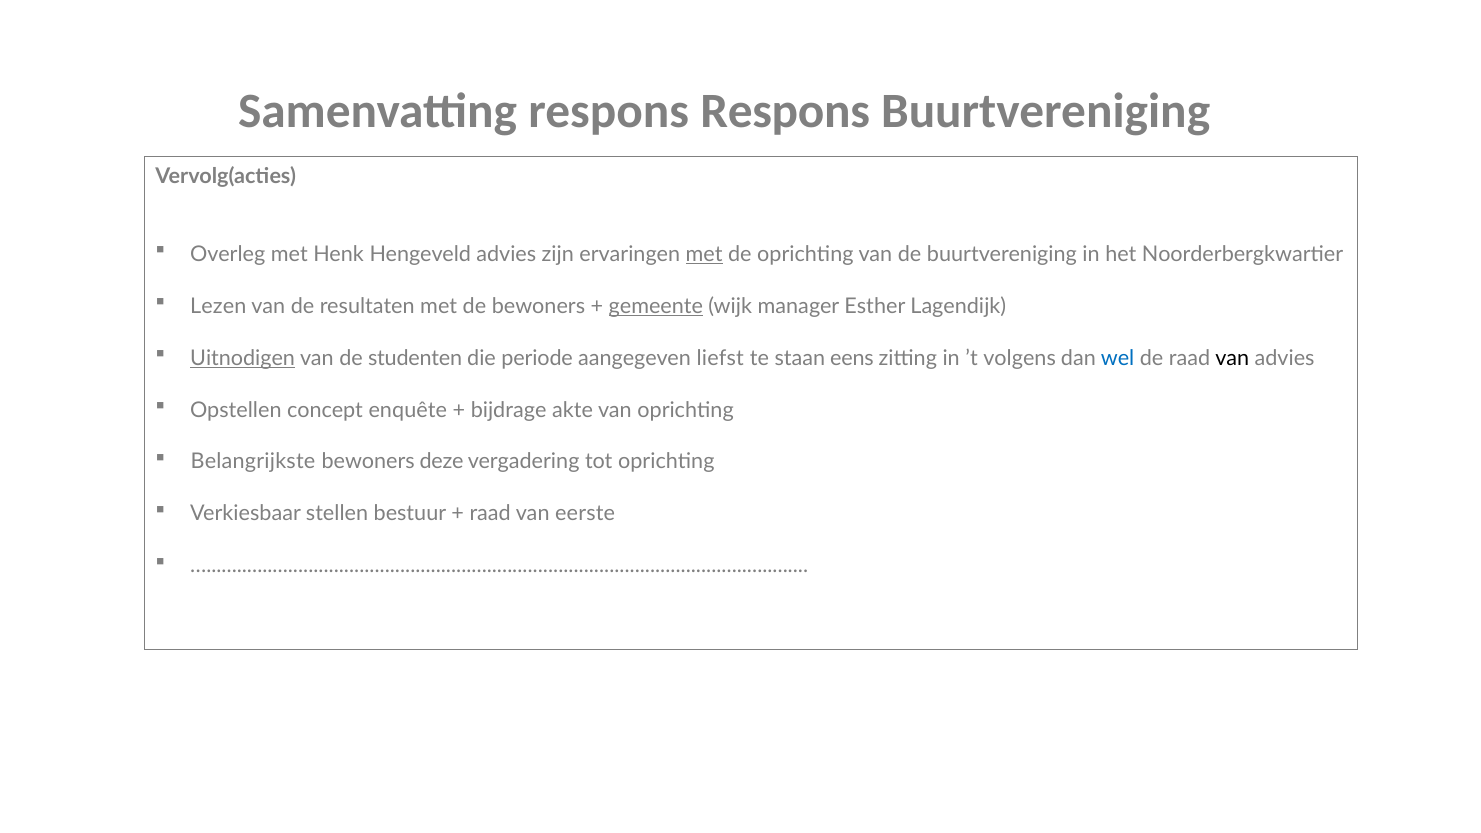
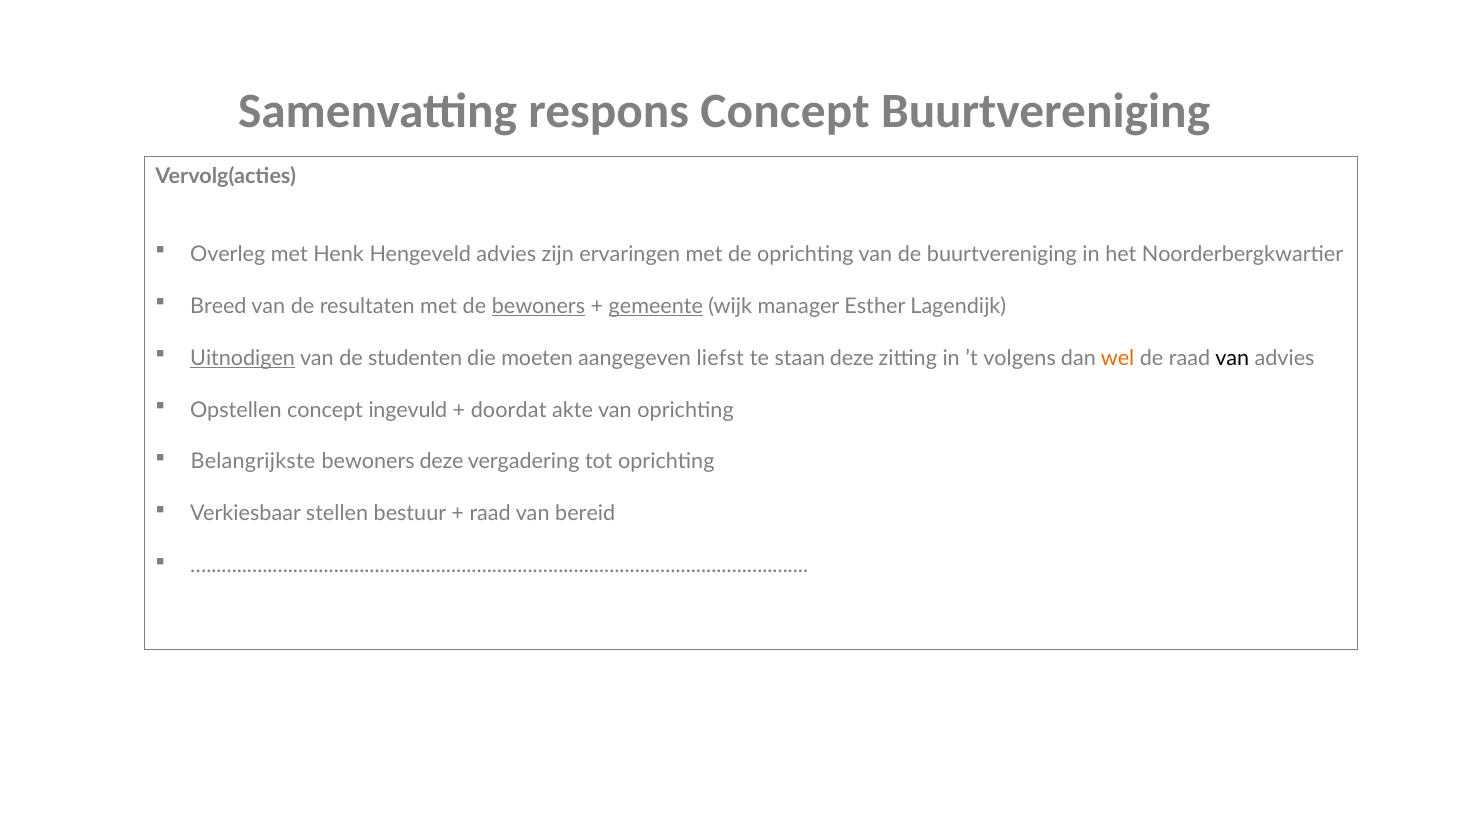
respons Respons: Respons -> Concept (785, 112)
met underline: present -> none (704, 254)
Lezen: Lezen -> Breed (218, 306)
bewoners underline: none -> present (538, 306)
periode: periode -> moeten (537, 358)
staan eens: eens -> deze (852, 358)
wel colour: blue -> orange (1118, 358)
enquête: enquête -> ingevuld (408, 410)
bijdrage: bijdrage -> doordat (509, 410)
eerste: eerste -> bereid (585, 514)
